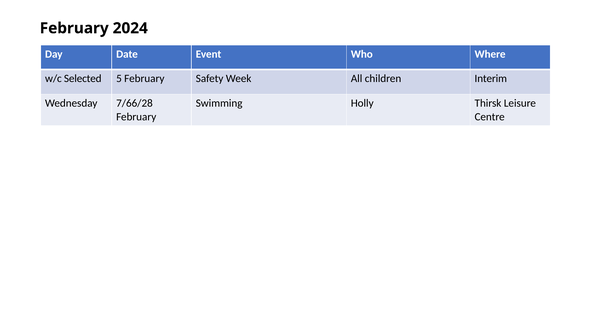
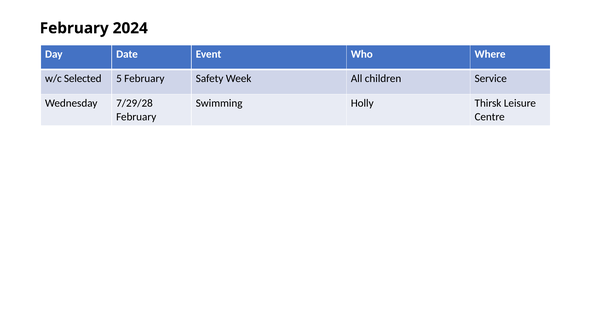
Interim: Interim -> Service (491, 79)
7/66/28: 7/66/28 -> 7/29/28 (134, 103)
